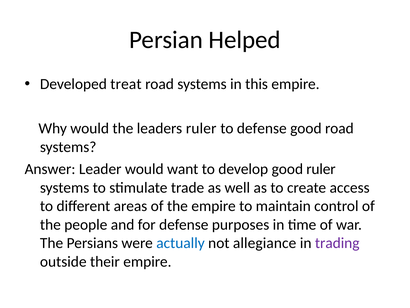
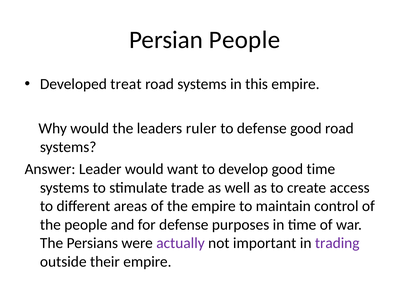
Persian Helped: Helped -> People (245, 40)
good ruler: ruler -> time (321, 169)
actually colour: blue -> purple (181, 243)
allegiance: allegiance -> important (265, 243)
